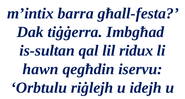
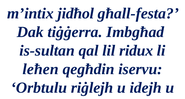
barra: barra -> jidħol (76, 13)
hawn: hawn -> leħen (41, 70)
